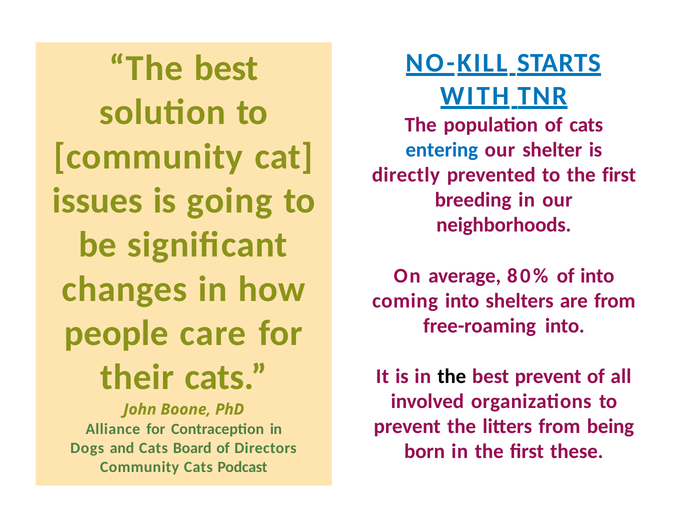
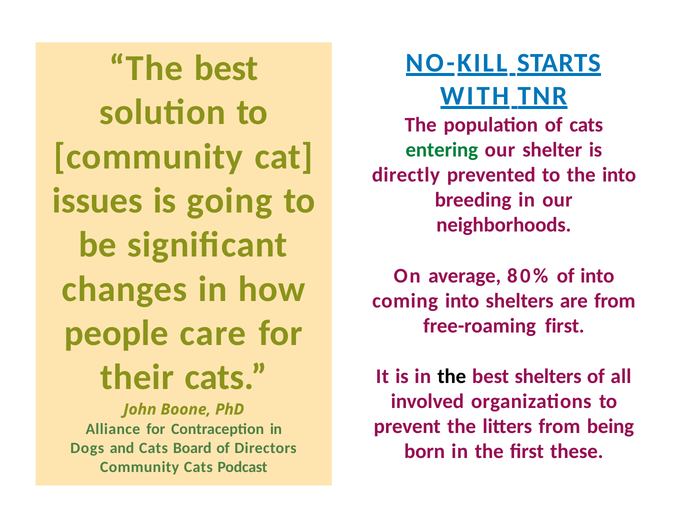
entering colour: blue -> green (442, 150)
to the first: first -> into (619, 175)
free-roaming into: into -> first (565, 326)
best prevent: prevent -> shelters (548, 376)
